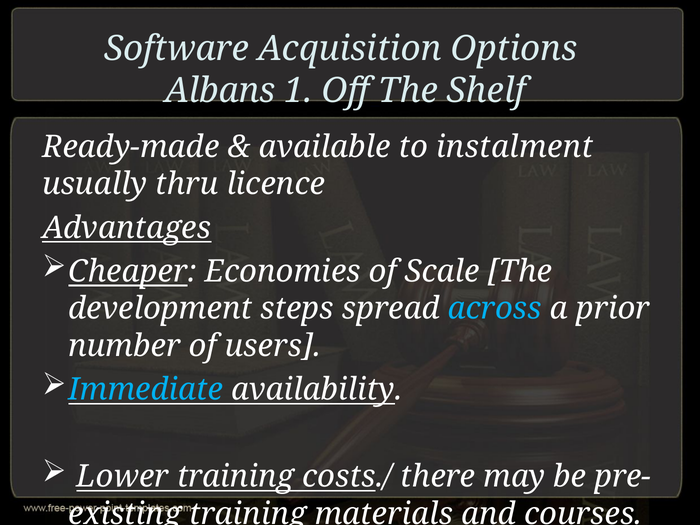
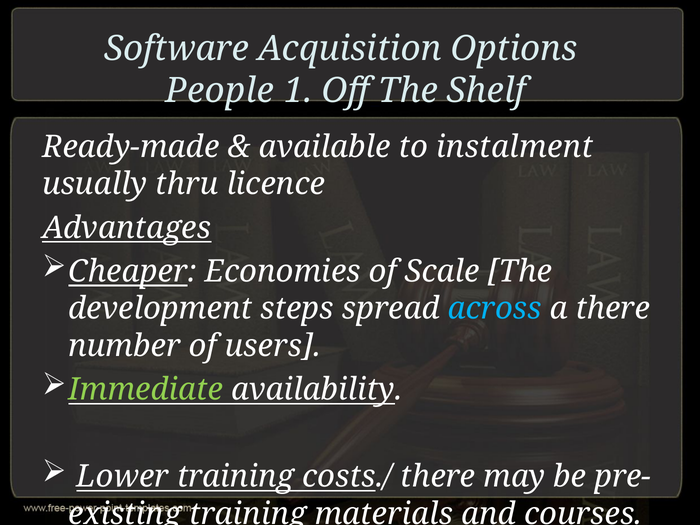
Albans: Albans -> People (220, 91)
a prior: prior -> there (613, 309)
Immediate colour: light blue -> light green (146, 390)
